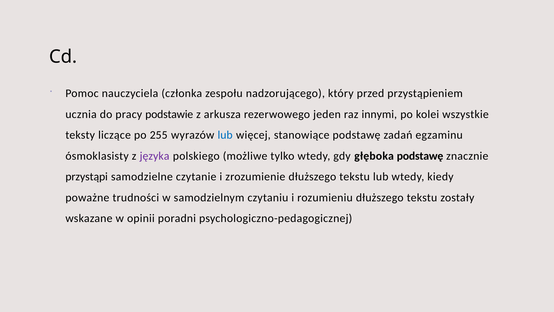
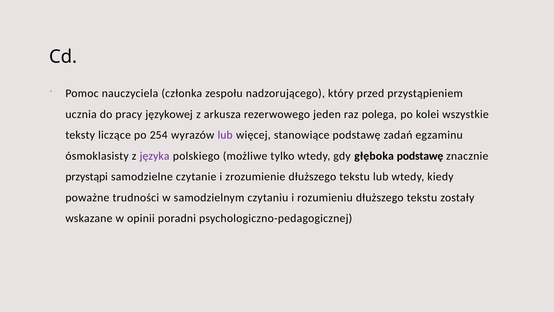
podstawie: podstawie -> językowej (169, 114)
innymi: innymi -> polega (379, 114)
255: 255 -> 254 (159, 135)
lub colour: blue -> purple (225, 135)
